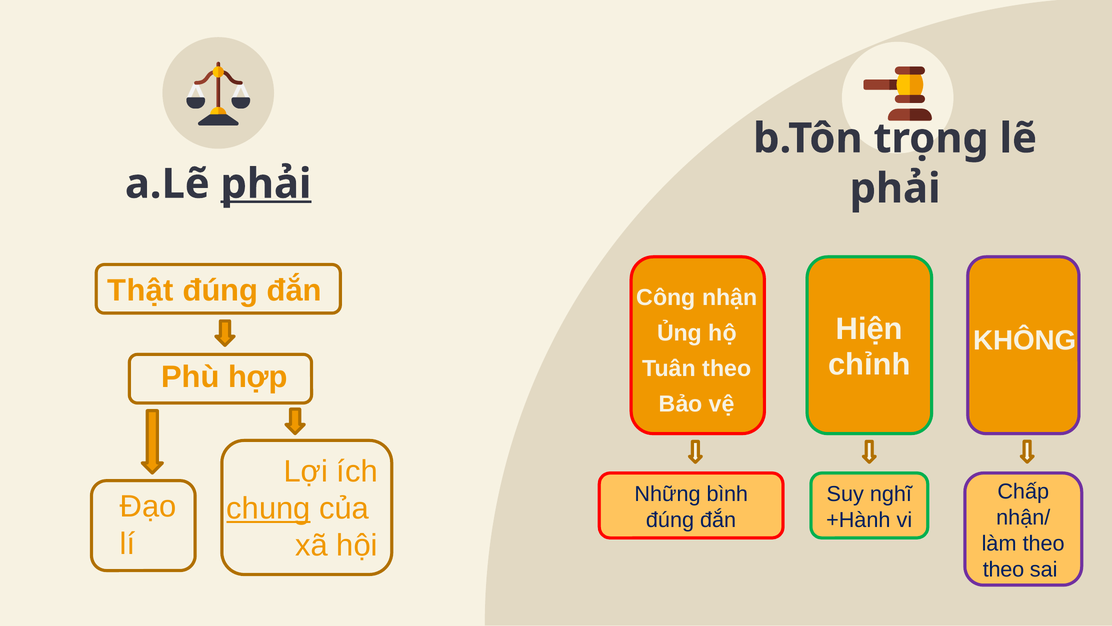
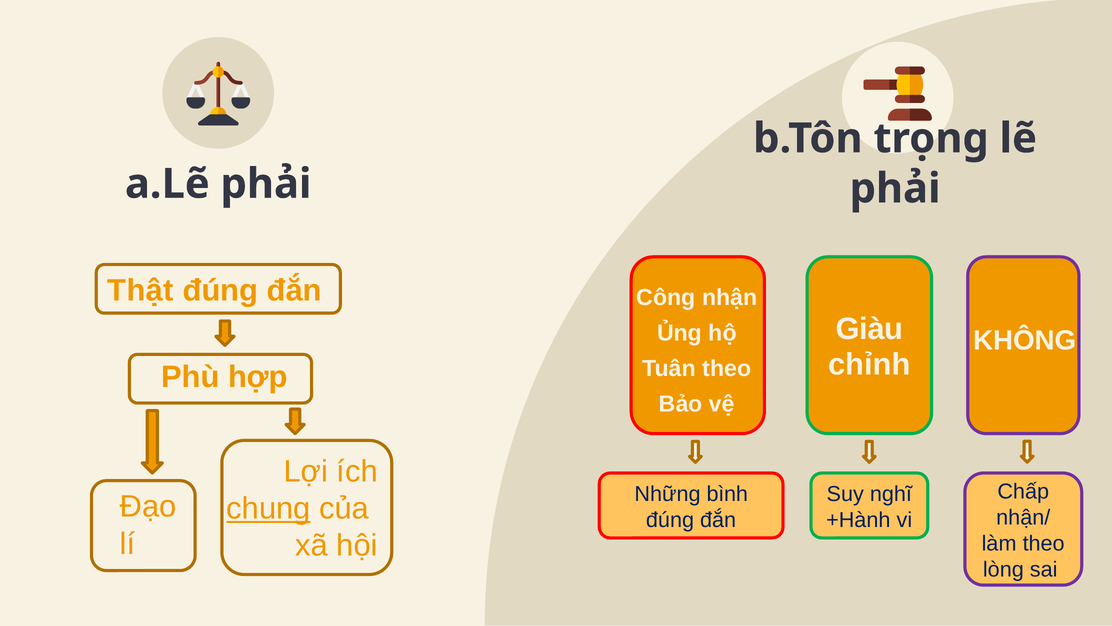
phải underline: present -> none (266, 184)
Hiện: Hiện -> Giàu (869, 329)
theo: theo -> lòng (1003, 569)
